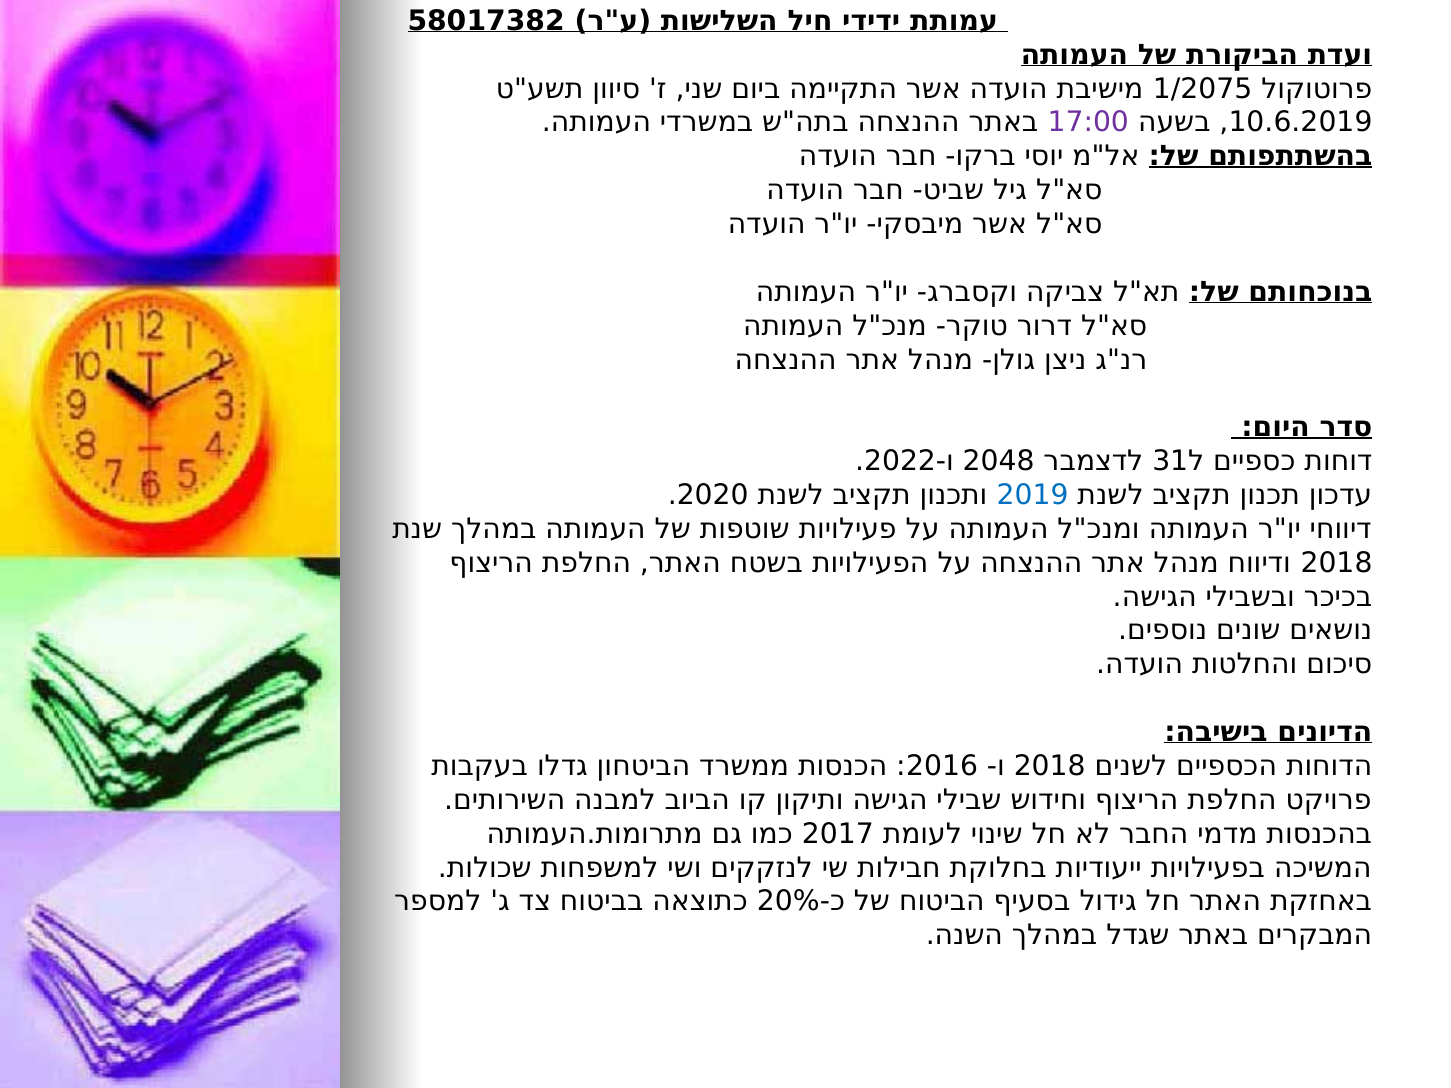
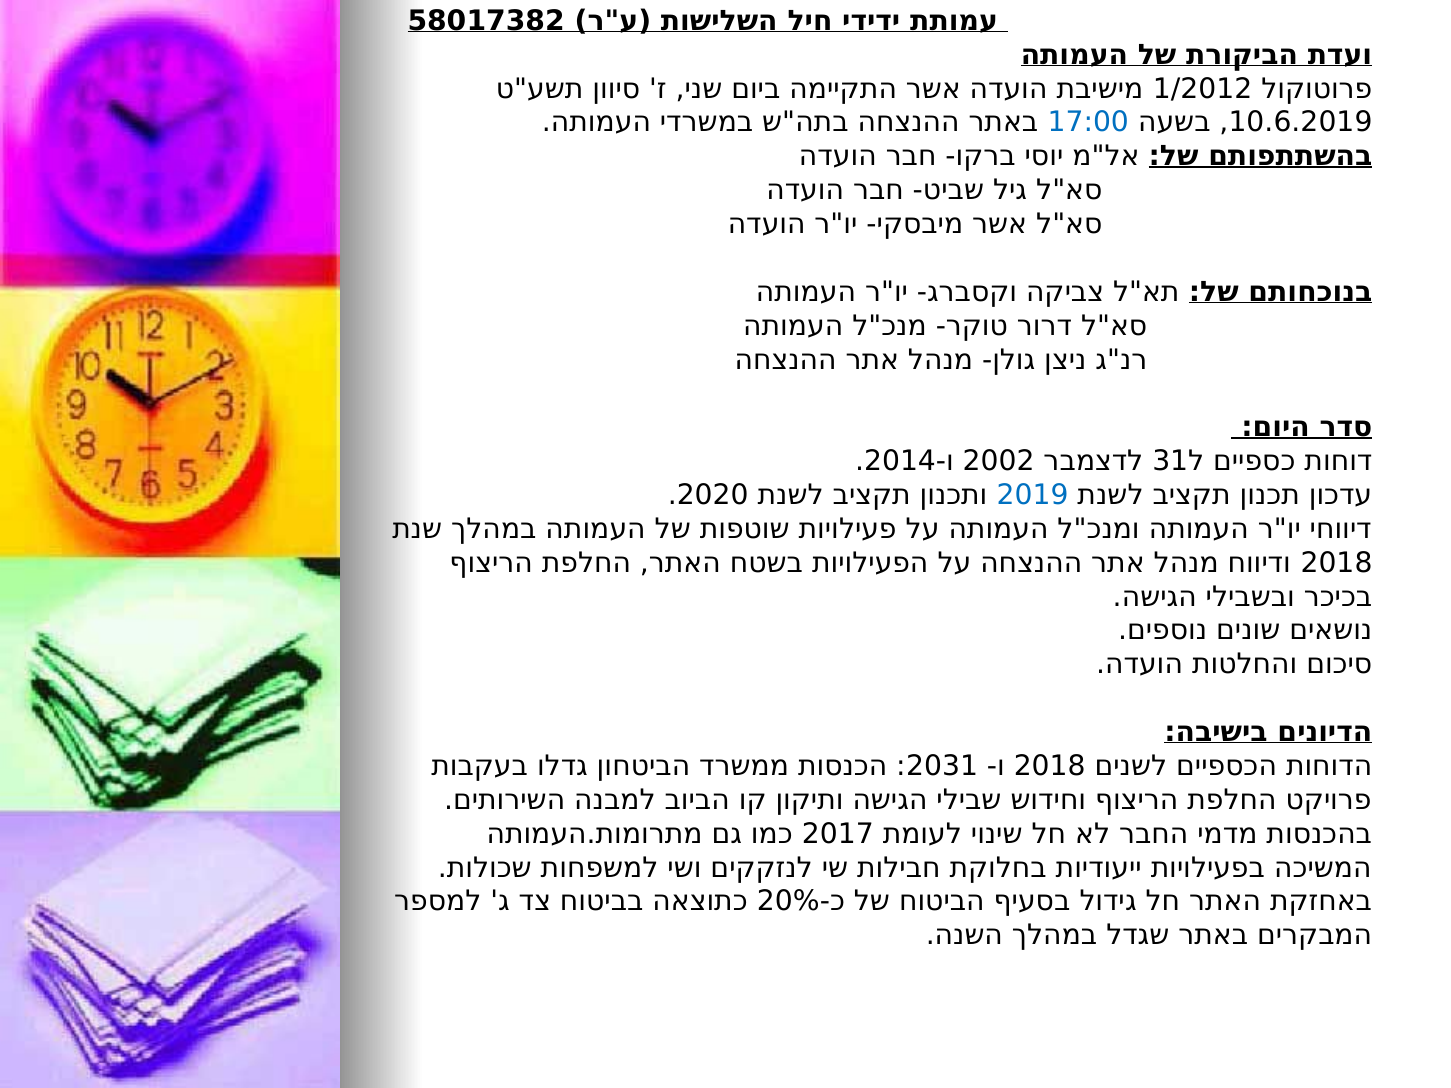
1/2075: 1/2075 -> 1/2012 (1203, 89)
17:00 colour: purple -> blue (1088, 123)
2022: 2022 -> 2014 (900, 461)
2048: 2048 -> 2002 (999, 461)
2016: 2016 -> 2031 (942, 766)
